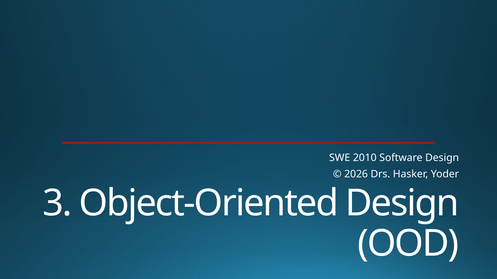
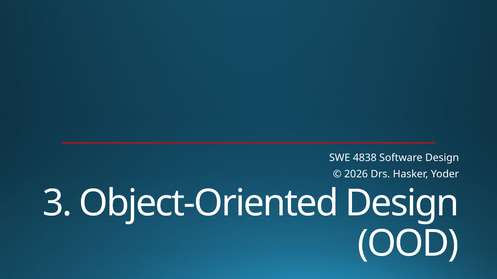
2010: 2010 -> 4838 (365, 158)
